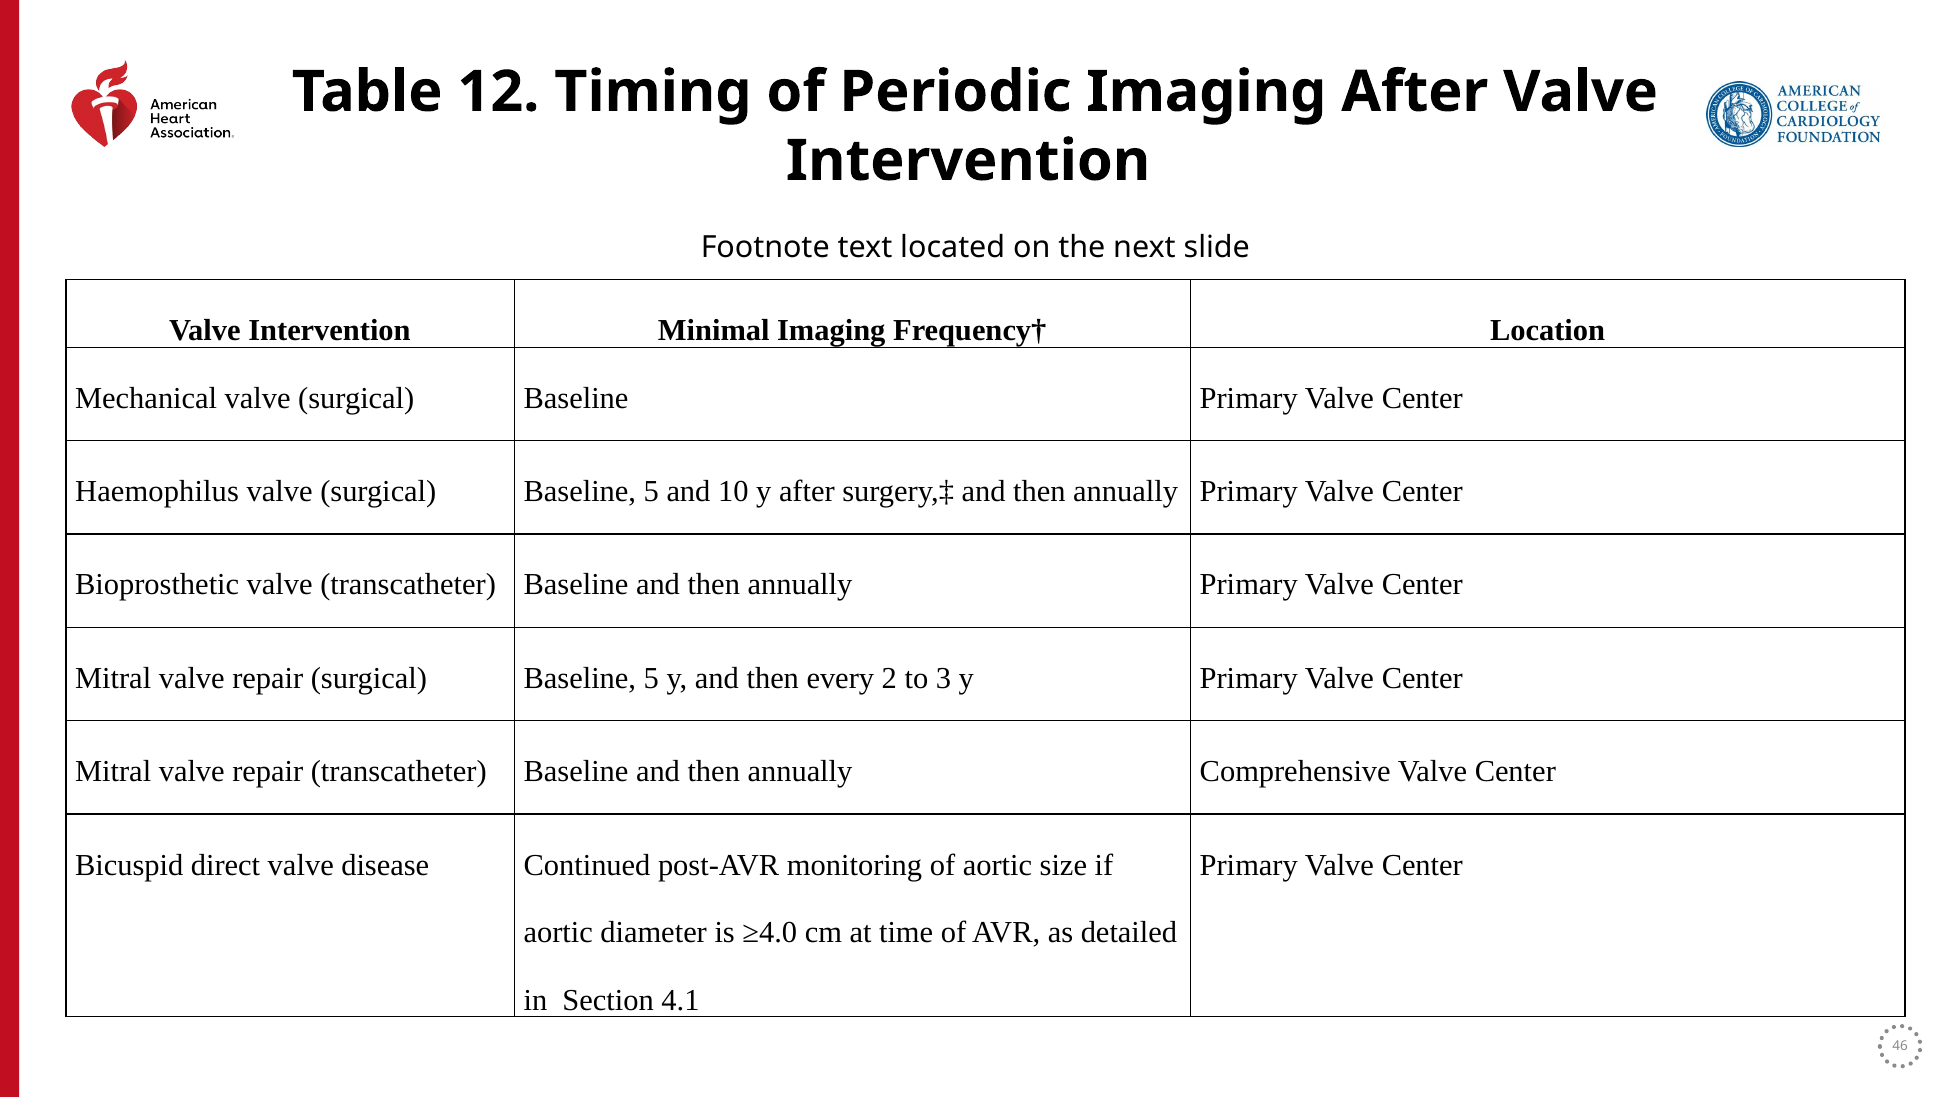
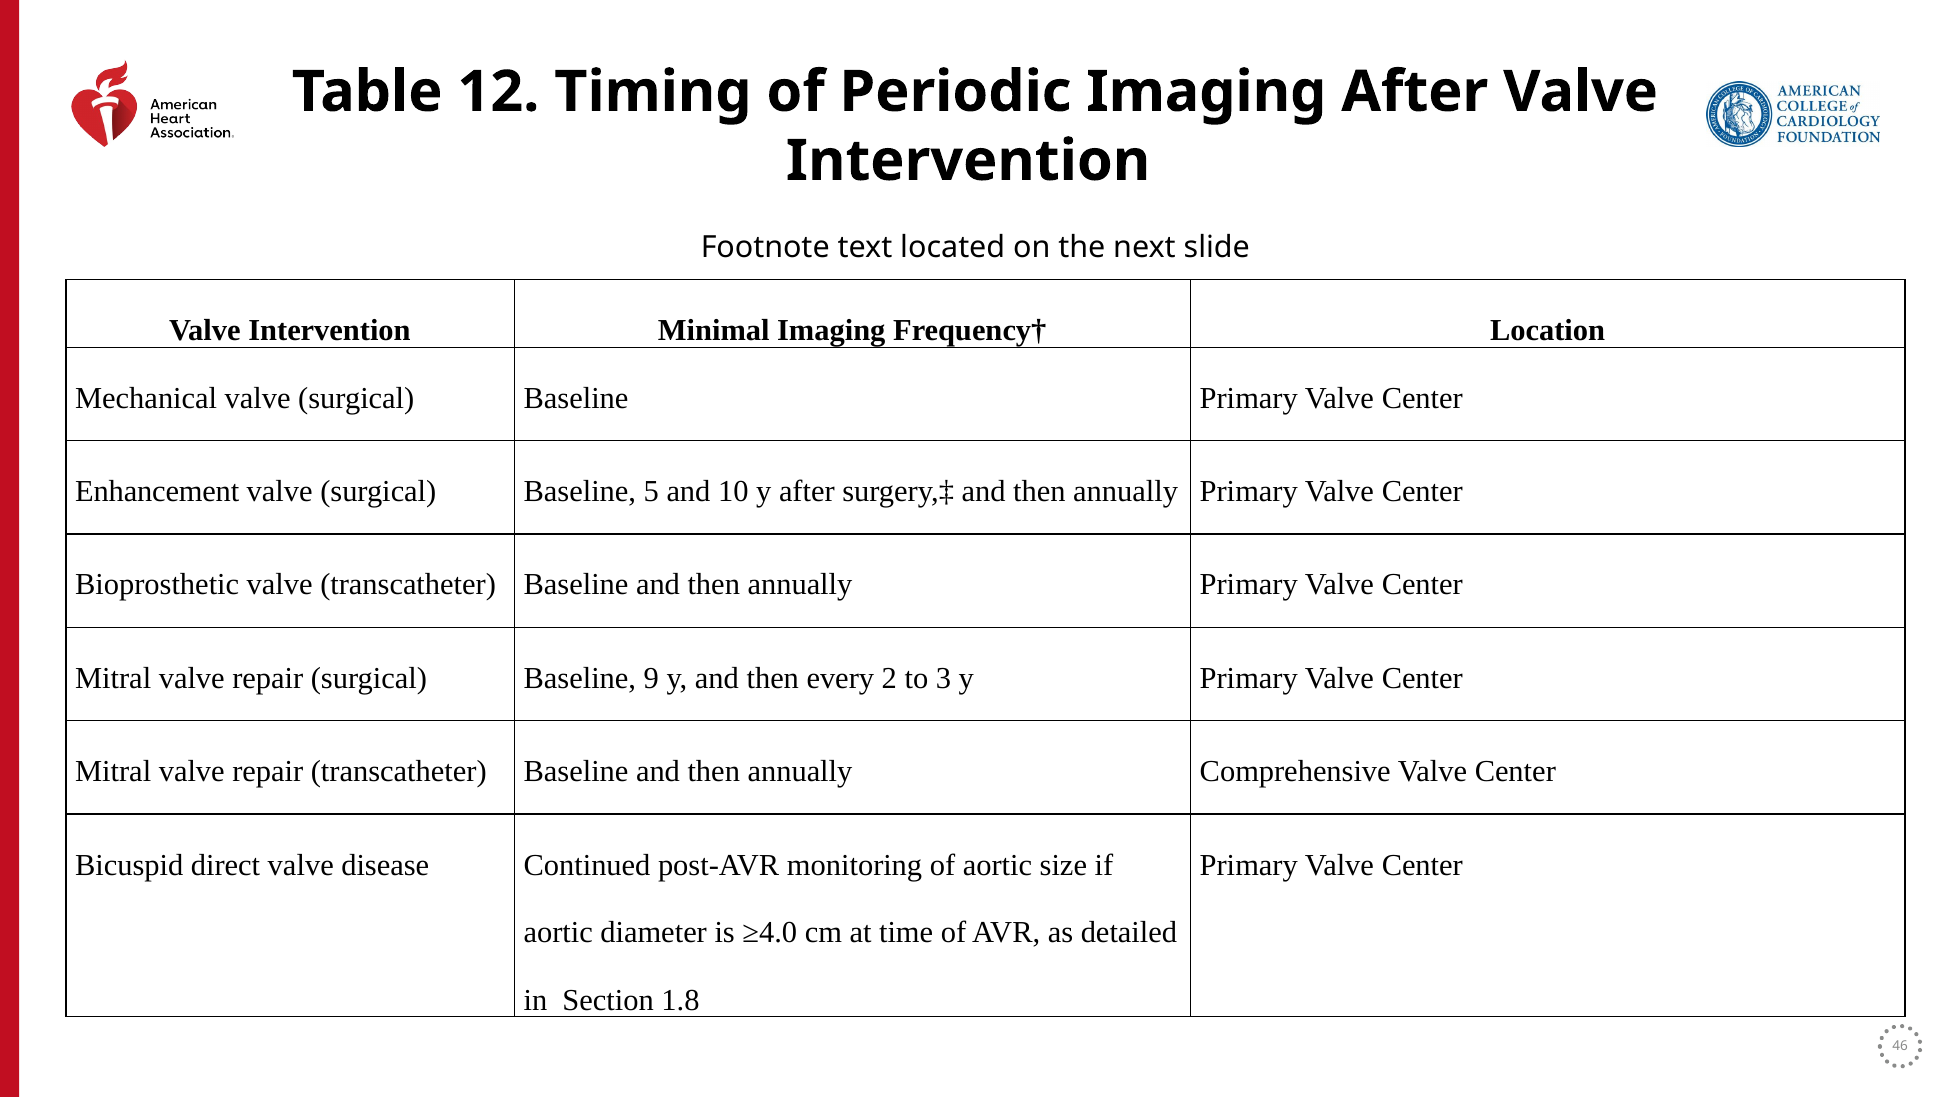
Haemophilus: Haemophilus -> Enhancement (157, 492)
repair surgical Baseline 5: 5 -> 9 (651, 679)
4.1: 4.1 -> 1.8 (680, 1000)
